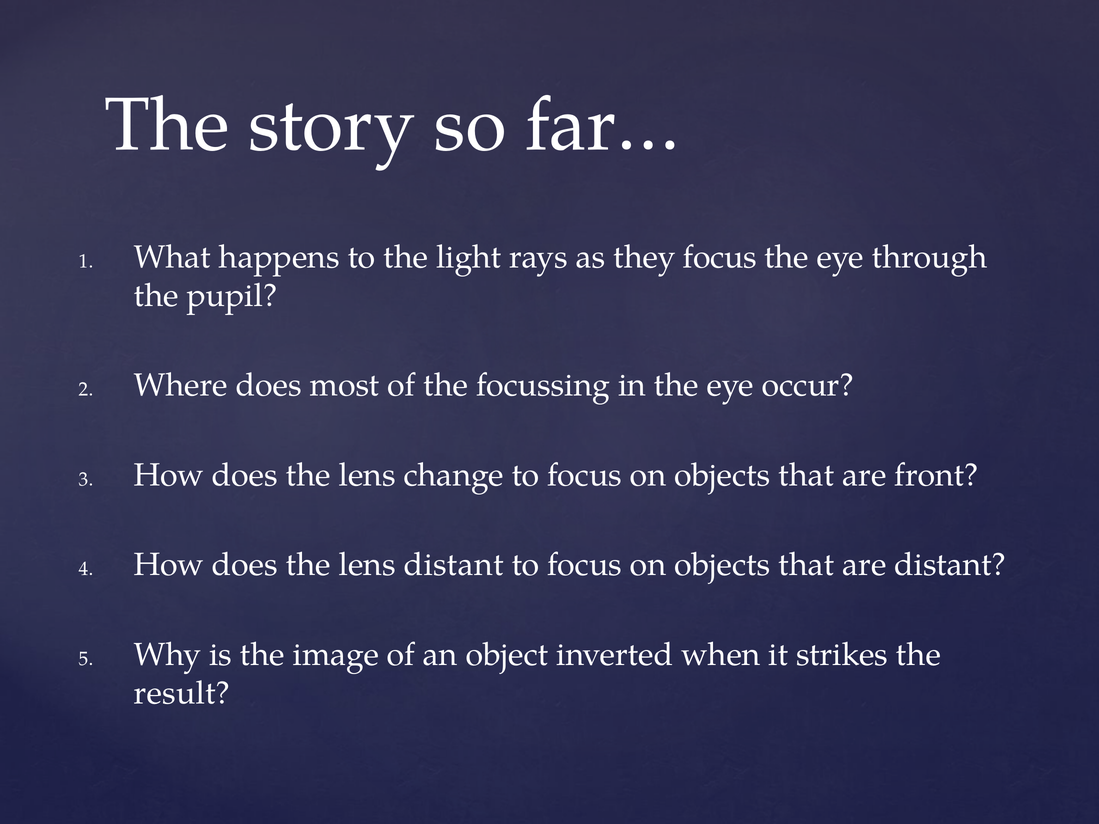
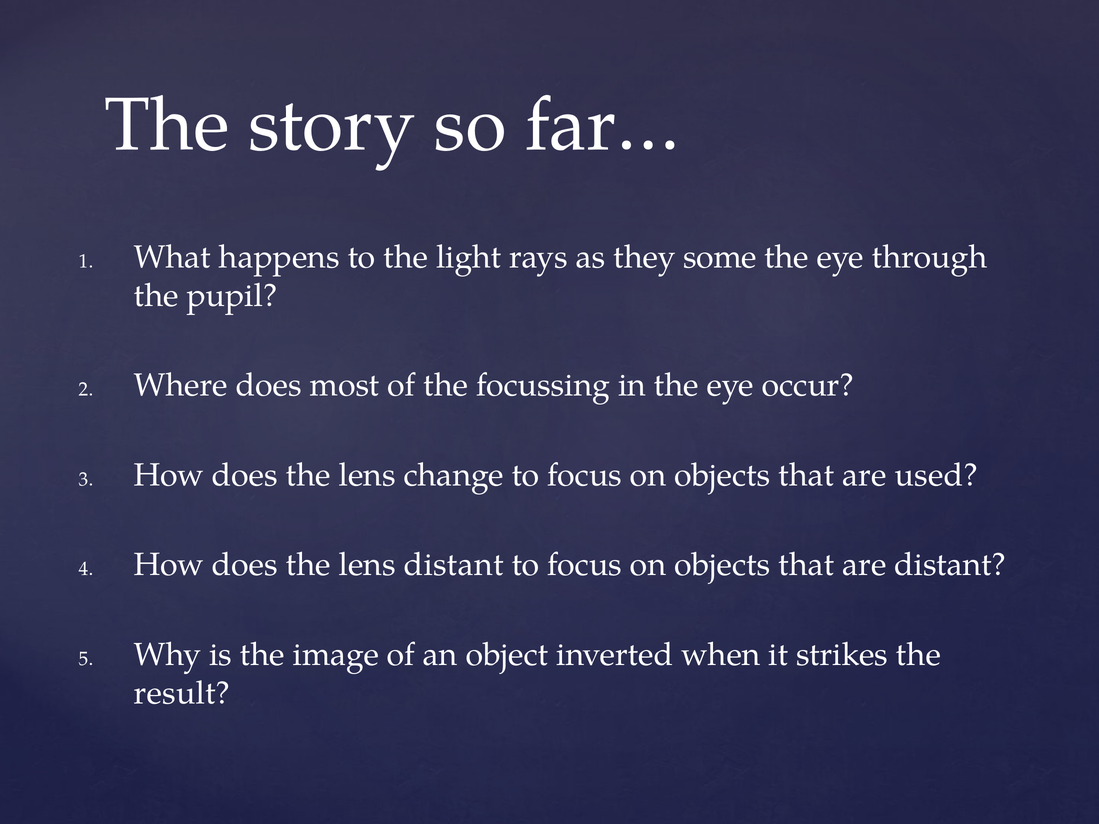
they focus: focus -> some (720, 257)
front: front -> used (936, 475)
